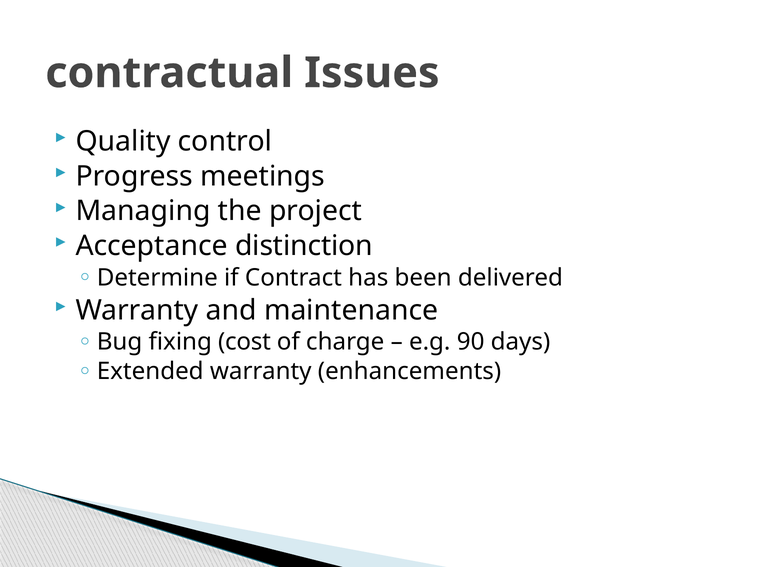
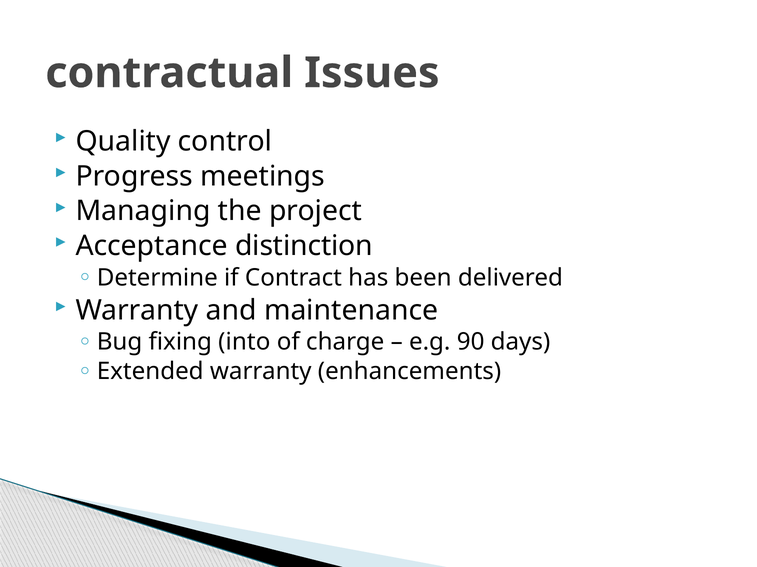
cost: cost -> into (244, 342)
